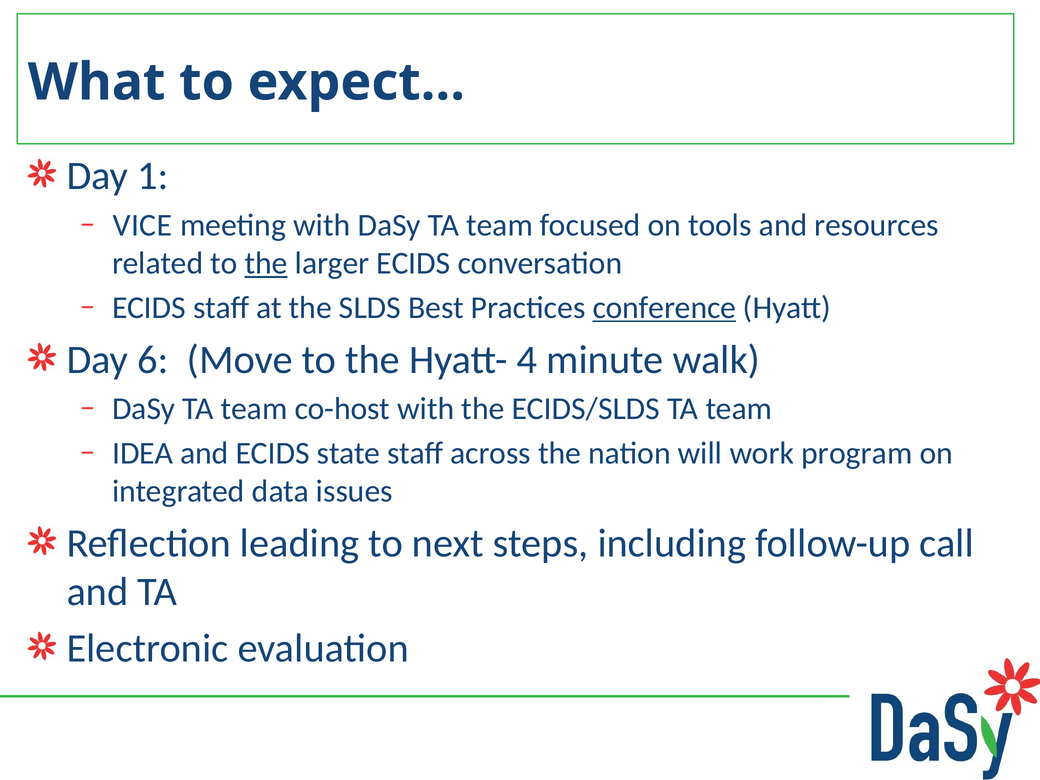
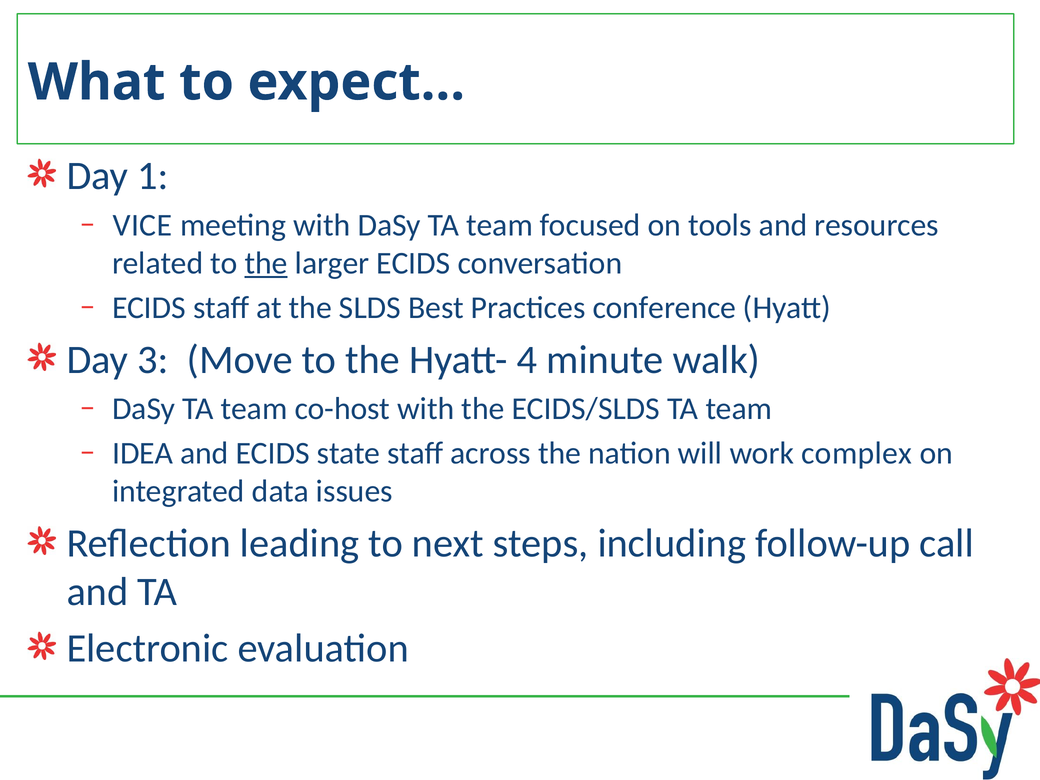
conference underline: present -> none (664, 308)
6: 6 -> 3 (153, 360)
program: program -> complex (857, 453)
